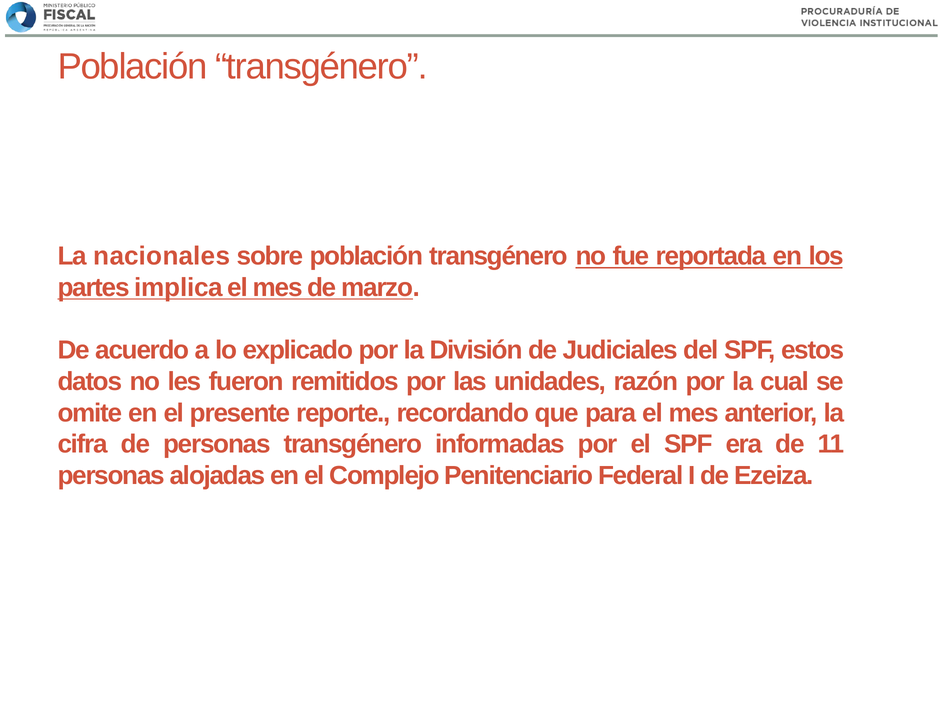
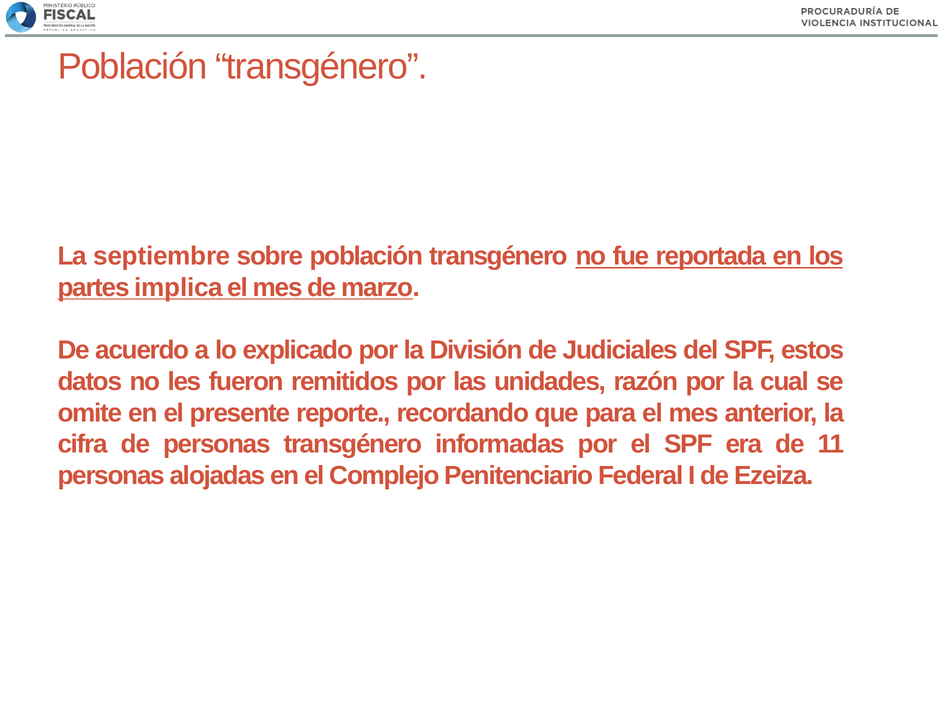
nacionales: nacionales -> septiembre (162, 256)
